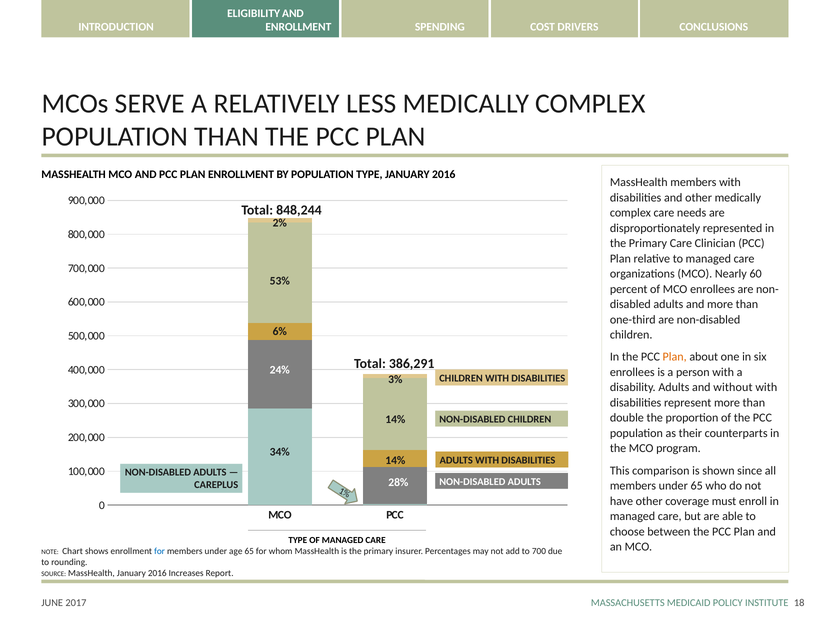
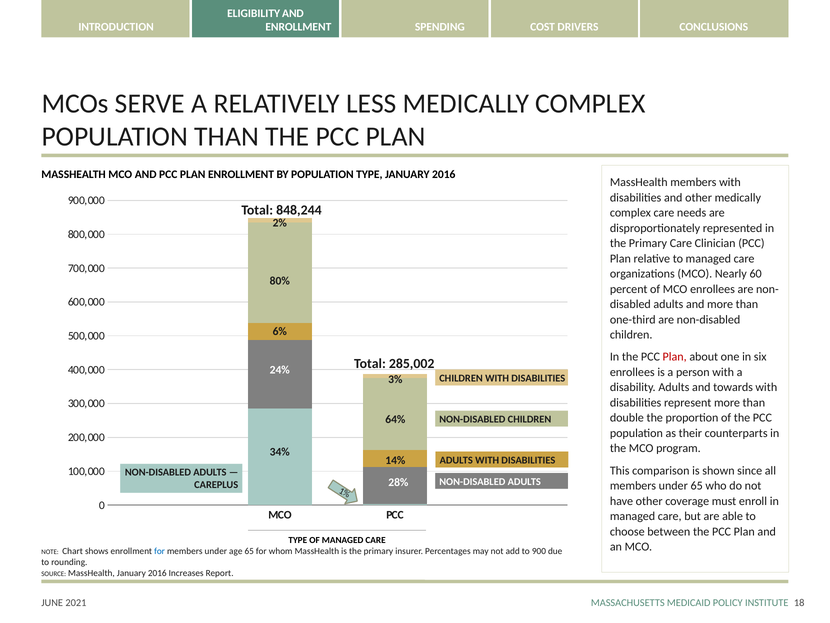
53%: 53% -> 80% (280, 281)
Plan colour: orange -> red (675, 357)
386,291: 386,291 -> 285,002 (412, 363)
without: without -> towards (733, 387)
14%: 14% -> 64% (395, 419)
700: 700 -> 900 (539, 551)
2017: 2017 -> 2021 (76, 602)
